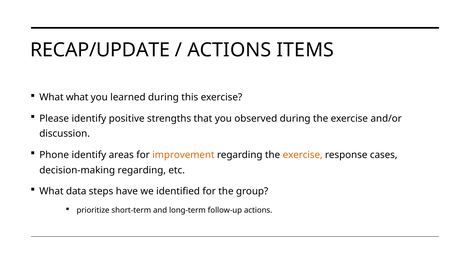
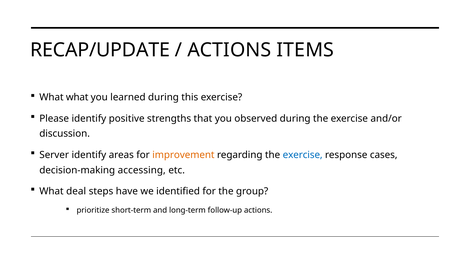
Phone: Phone -> Server (54, 155)
exercise colour: orange -> blue (303, 155)
decision-making regarding: regarding -> accessing (142, 170)
data: data -> deal (76, 192)
